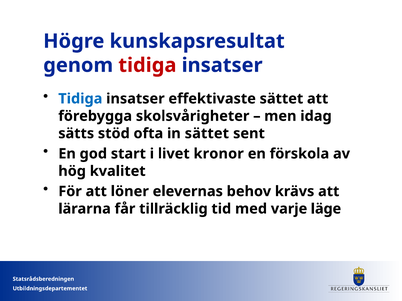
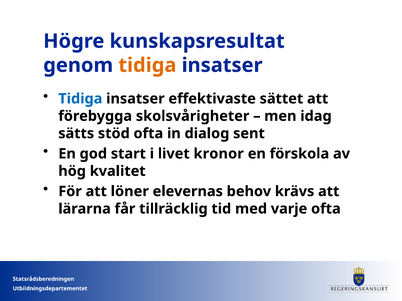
tidiga colour: red -> orange (147, 65)
in sättet: sättet -> dialog (207, 134)
varje läge: läge -> ofta (326, 209)
